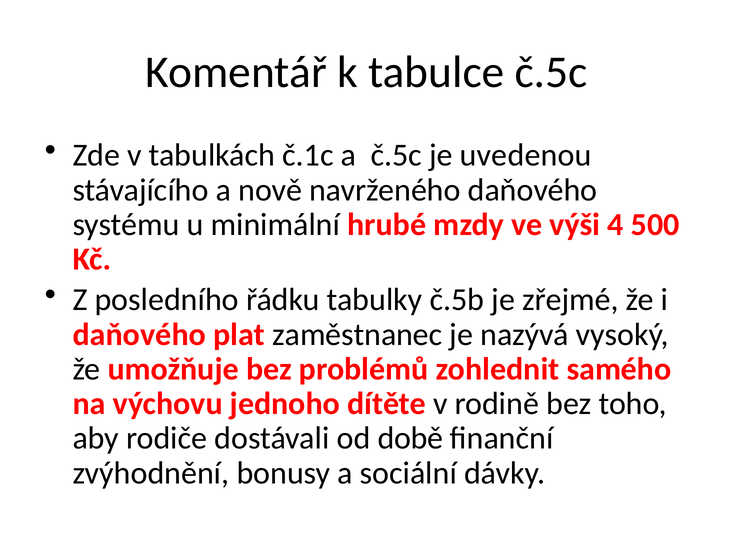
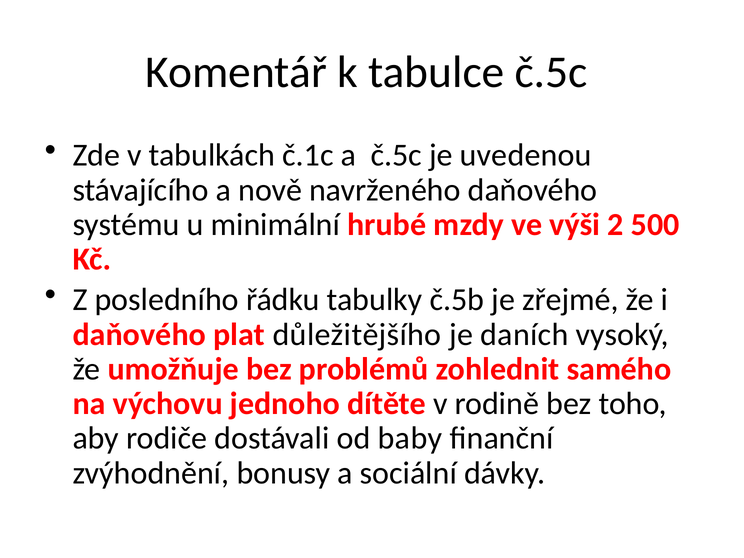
4: 4 -> 2 (616, 225)
zaměstnanec: zaměstnanec -> důležitějšího (357, 334)
nazývá: nazývá -> daních (524, 334)
době: době -> baby (410, 438)
